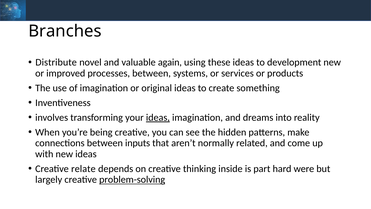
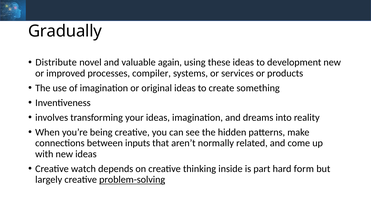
Branches: Branches -> Gradually (65, 31)
processes between: between -> compiler (152, 73)
ideas underline: present -> none (158, 117)
relate: relate -> watch (83, 168)
were: were -> form (304, 168)
